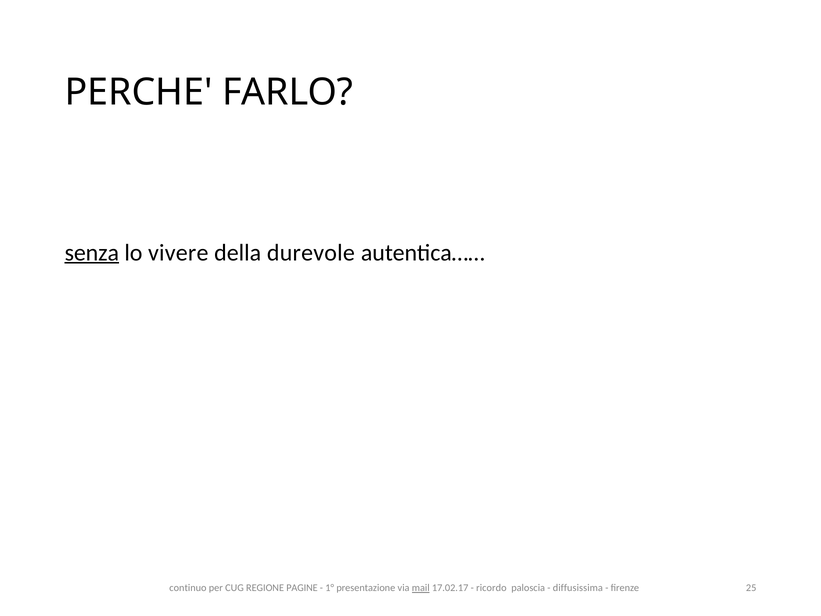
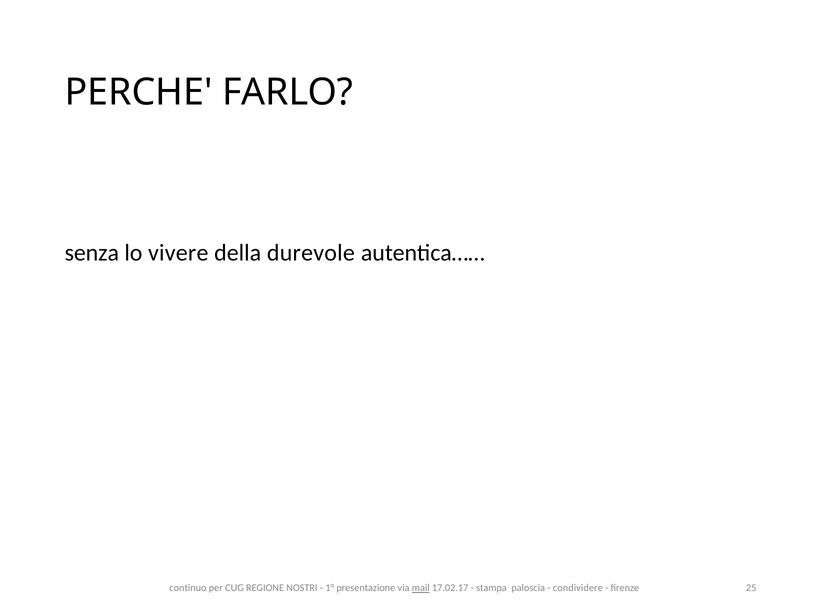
senza underline: present -> none (92, 253)
PAGINE: PAGINE -> NOSTRI (302, 588)
ricordo: ricordo -> stampa (491, 588)
diffusissima: diffusissima -> condividere (578, 588)
